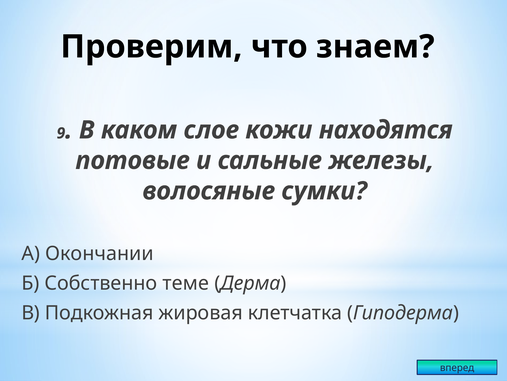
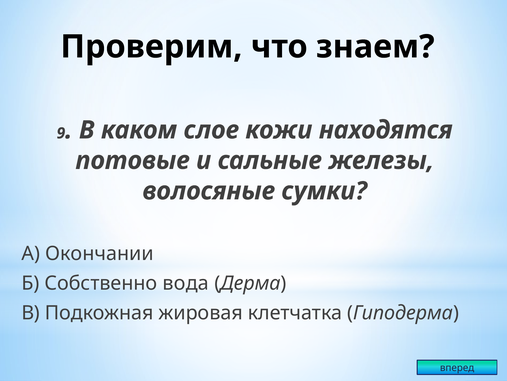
теме: теме -> вода (186, 283)
